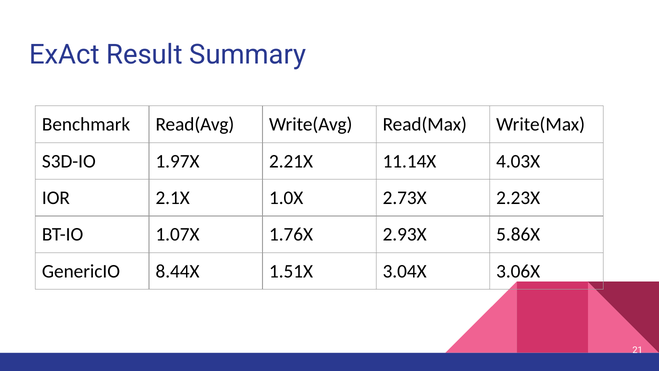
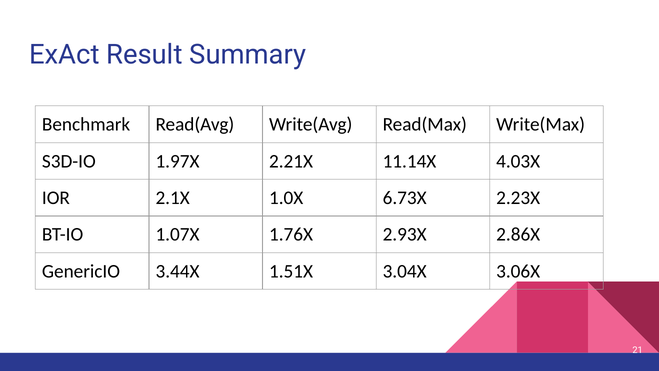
2.73X: 2.73X -> 6.73X (405, 198)
5.86X: 5.86X -> 2.86X (518, 234)
8.44X: 8.44X -> 3.44X (178, 271)
